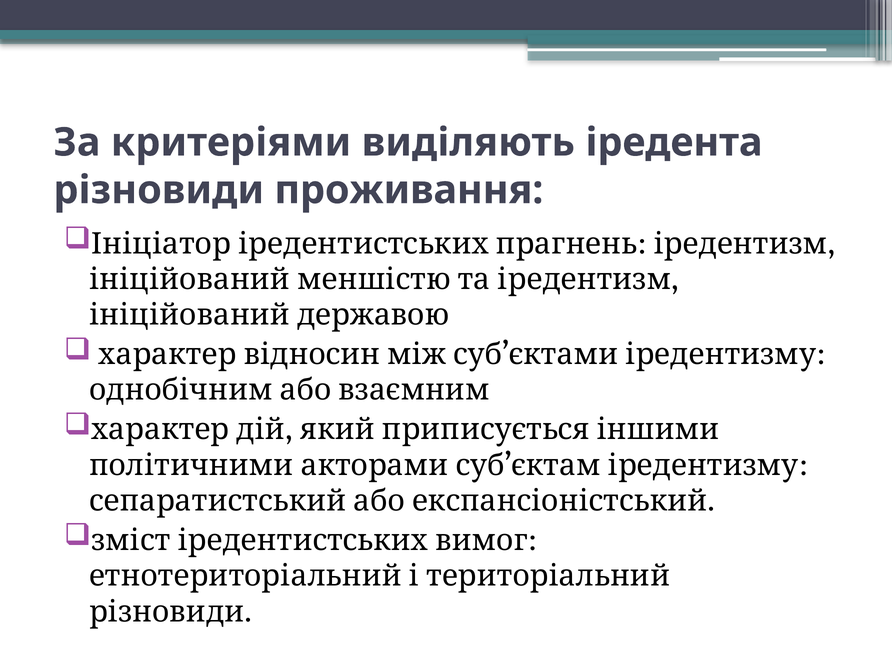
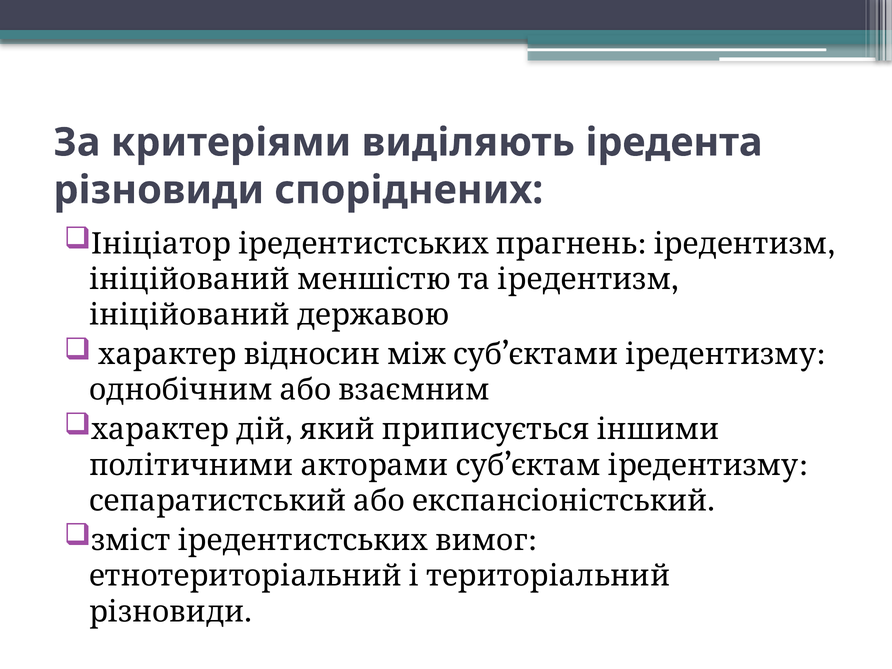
проживання: проживання -> споріднених (409, 190)
